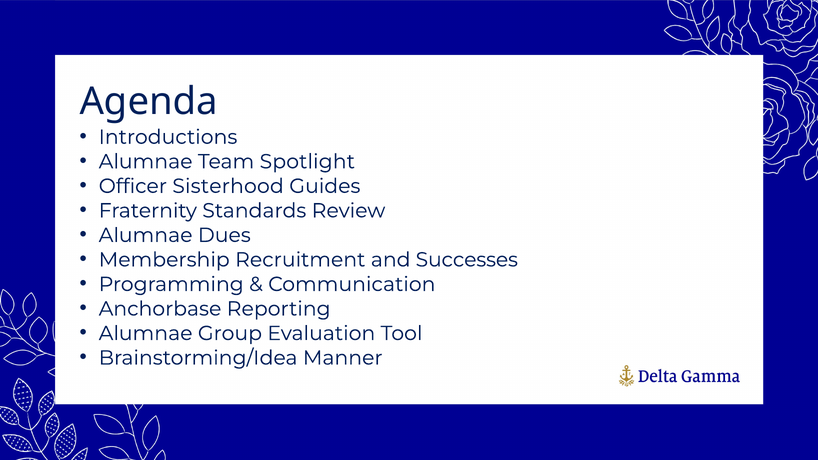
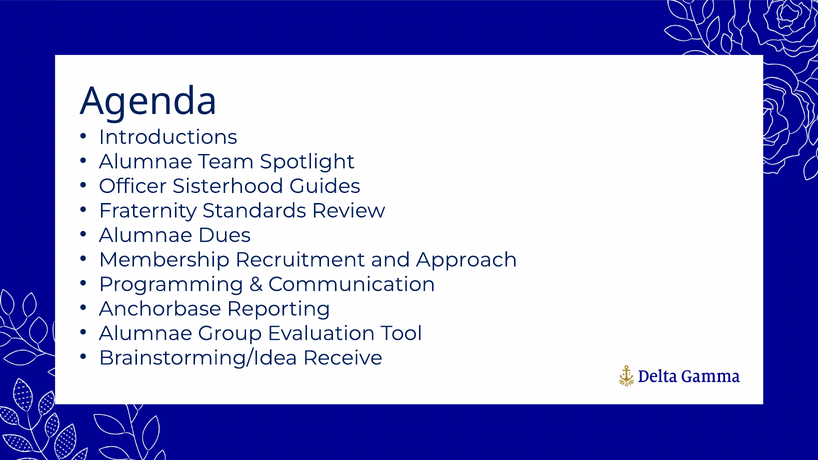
Successes: Successes -> Approach (467, 260)
Manner: Manner -> Receive (343, 358)
